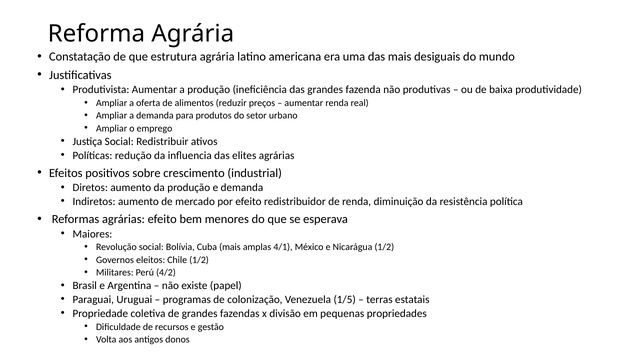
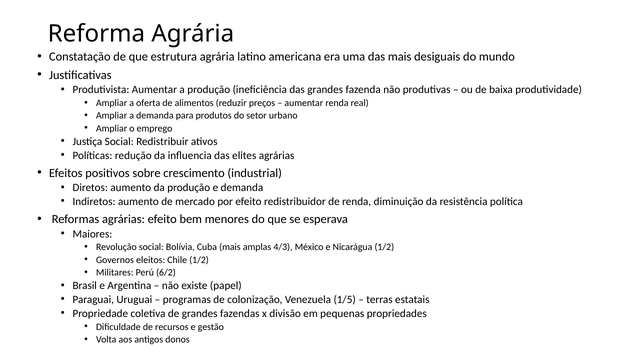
4/1: 4/1 -> 4/3 (283, 247)
4/2: 4/2 -> 6/2 (166, 273)
